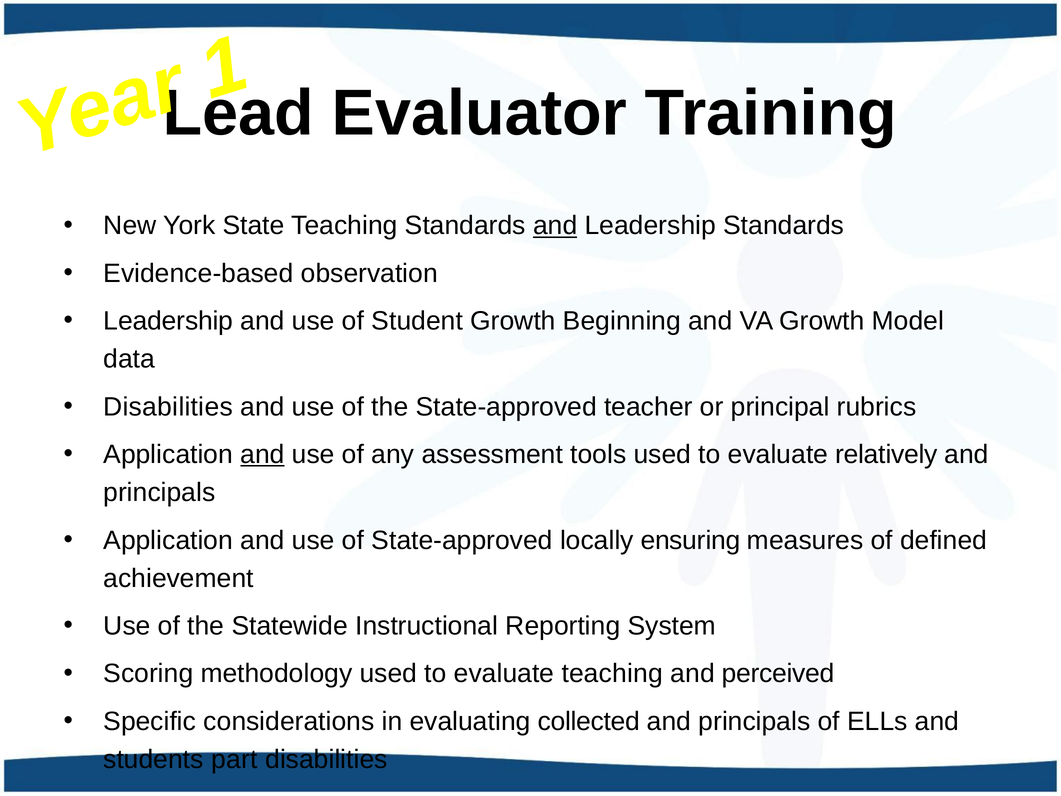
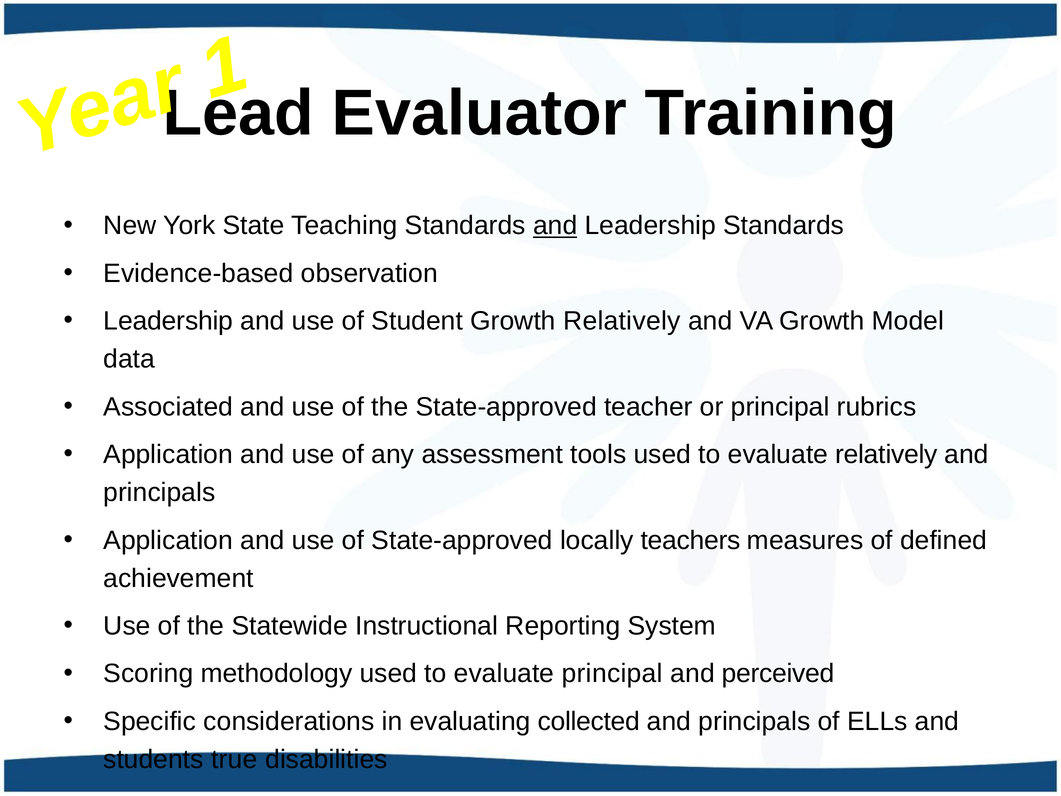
Growth Beginning: Beginning -> Relatively (622, 321)
Disabilities: Disabilities -> Associated (168, 407)
and underline: present -> none (263, 454)
ensuring: ensuring -> teachers (690, 540)
evaluate teaching: teaching -> principal (612, 674)
part: part -> true (234, 759)
